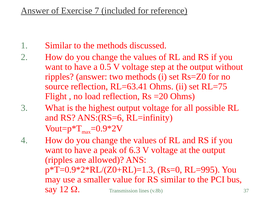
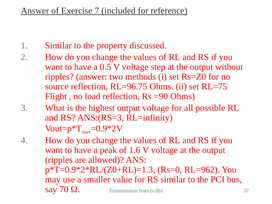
the methods: methods -> property (112, 46)
RL=63.41: RL=63.41 -> RL=96.75 (129, 86)
=20: =20 -> =90 (161, 96)
ANS:(RS=6: ANS:(RS=6 -> ANS:(RS=3 (101, 118)
6.3: 6.3 -> 1.6 (135, 150)
RL=995: RL=995 -> RL=962 (202, 170)
12: 12 -> 70 (64, 189)
